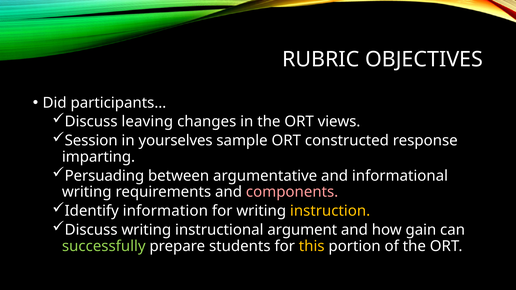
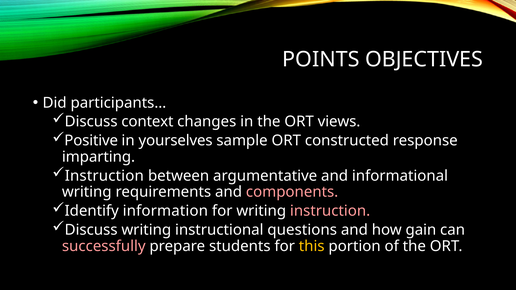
RUBRIC: RUBRIC -> POINTS (321, 60)
leaving: leaving -> context (147, 122)
Session: Session -> Positive (91, 141)
Persuading: Persuading -> Instruction (104, 176)
instruction colour: yellow -> pink (330, 211)
argument: argument -> questions (302, 230)
successfully colour: light green -> pink (104, 246)
